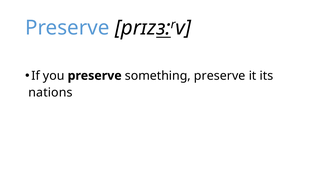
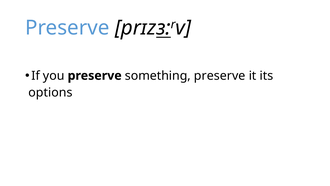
nations: nations -> options (51, 92)
